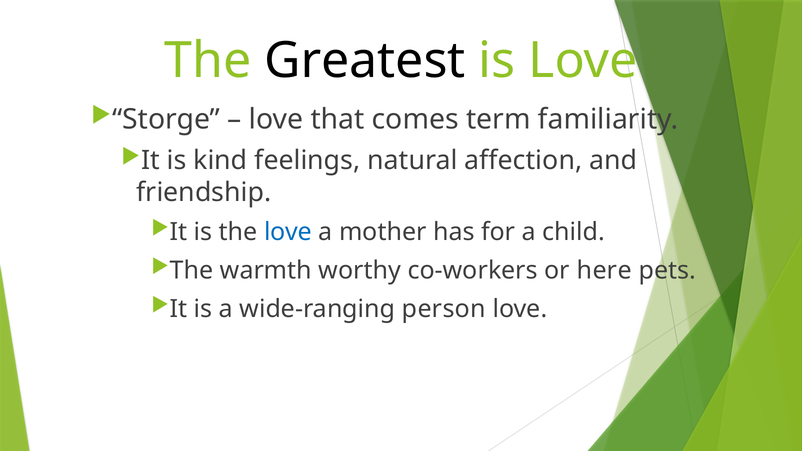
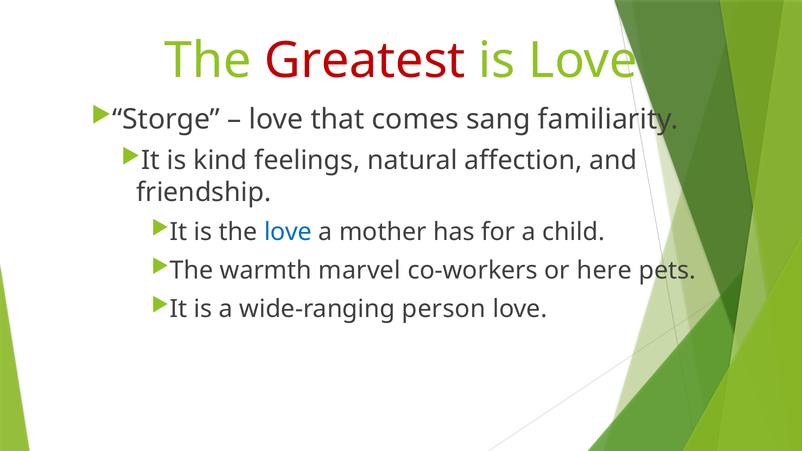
Greatest colour: black -> red (365, 61)
term: term -> sang (498, 119)
worthy: worthy -> marvel (360, 270)
